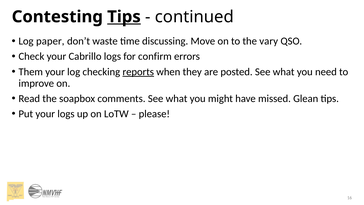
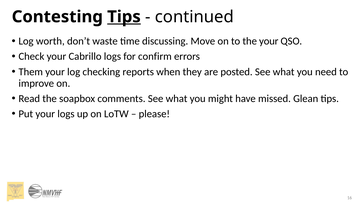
paper: paper -> worth (50, 41)
the vary: vary -> your (269, 41)
reports underline: present -> none (138, 72)
